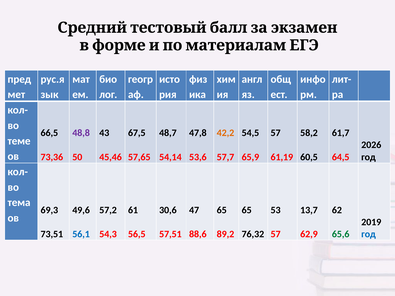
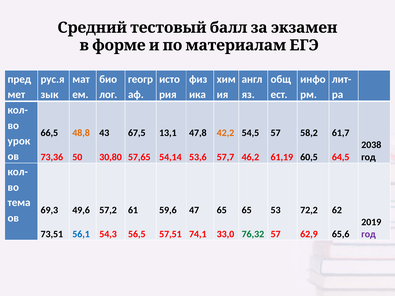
48,8 colour: purple -> orange (81, 133)
48,7: 48,7 -> 13,1 (168, 133)
теме: теме -> урок (19, 141)
2026: 2026 -> 2038 (371, 145)
45,46: 45,46 -> 30,80 (111, 157)
65,9: 65,9 -> 46,2 (250, 157)
30,6: 30,6 -> 59,6 (168, 210)
13,7: 13,7 -> 72,2 (309, 210)
88,6: 88,6 -> 74,1 (198, 234)
89,2: 89,2 -> 33,0 (225, 234)
76,32 colour: black -> green (253, 234)
65,6 colour: green -> black (341, 234)
год colour: blue -> purple (369, 234)
